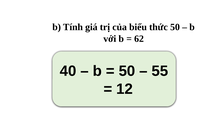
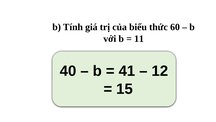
thức 50: 50 -> 60 (175, 27)
62: 62 -> 11 (139, 39)
50: 50 -> 41 (127, 71)
55: 55 -> 12 (160, 71)
12: 12 -> 15 (125, 89)
